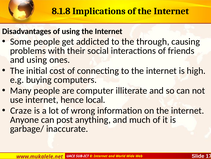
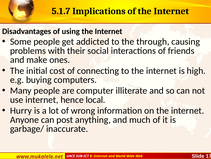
8.1.8: 8.1.8 -> 5.1.7 (61, 11)
and using: using -> make (37, 60)
Craze: Craze -> Hurry (21, 110)
